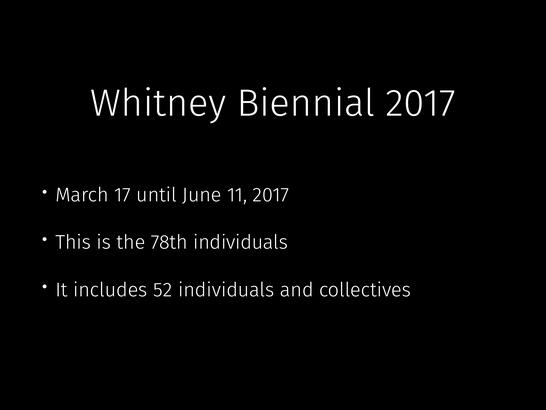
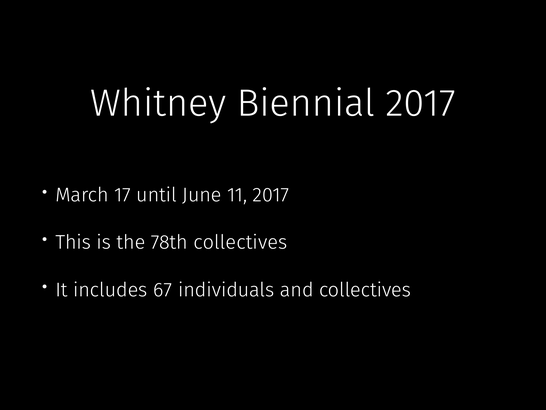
78th individuals: individuals -> collectives (240, 242)
52: 52 -> 67 (163, 289)
